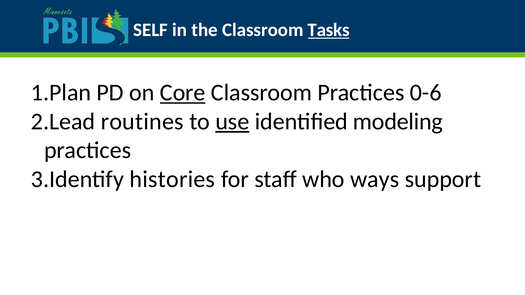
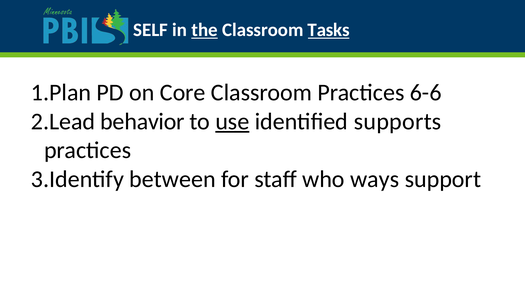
the underline: none -> present (205, 30)
Core underline: present -> none (183, 93)
0-6: 0-6 -> 6-6 (426, 93)
routines: routines -> behavior (142, 122)
modeling: modeling -> supports (398, 122)
histories: histories -> between (172, 179)
